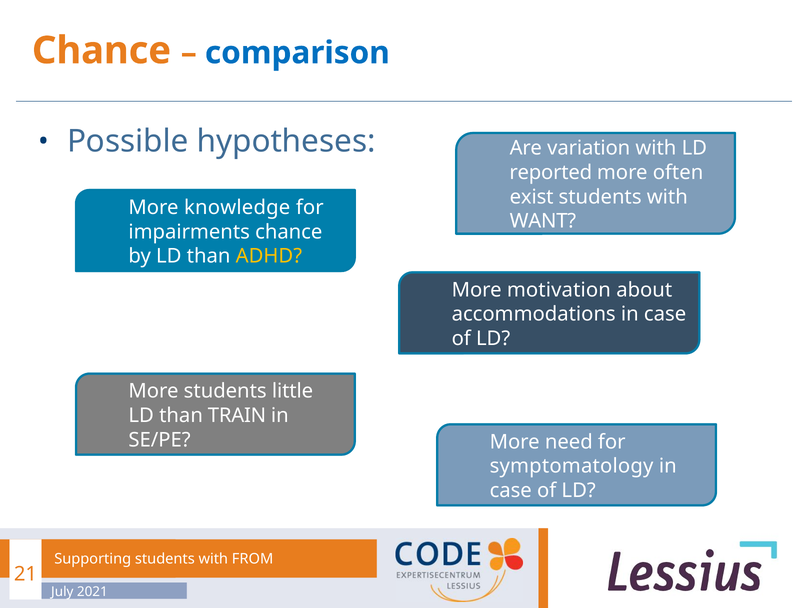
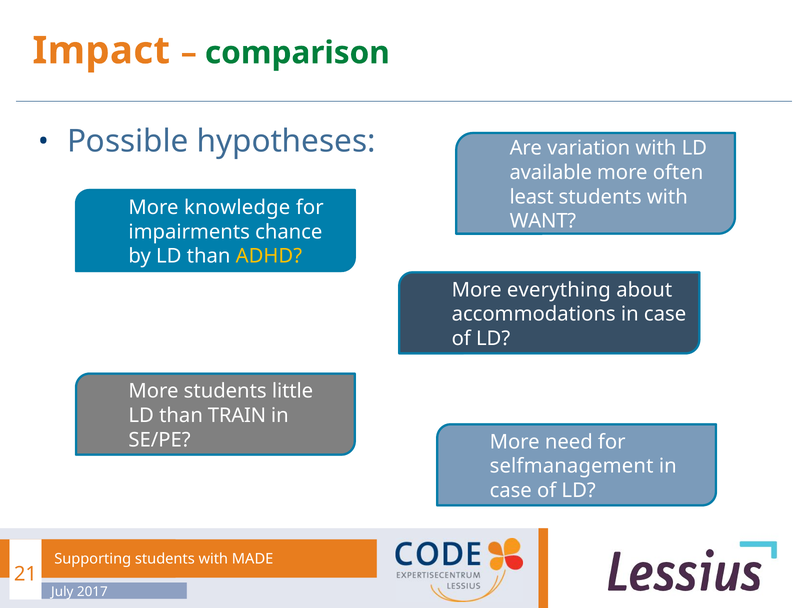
Chance: Chance -> Impact (101, 51)
comparison colour: blue -> green (297, 53)
reported: reported -> available (551, 173)
exist: exist -> least (532, 197)
motivation: motivation -> everything (559, 290)
symptomatology: symptomatology -> selfmanagement (572, 466)
FROM: FROM -> MADE (253, 559)
2021: 2021 -> 2017 (92, 592)
